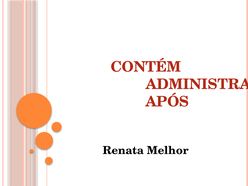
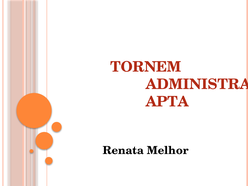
CONTÉM: CONTÉM -> TORNEM (146, 67)
APÓS: APÓS -> APTA (167, 102)
